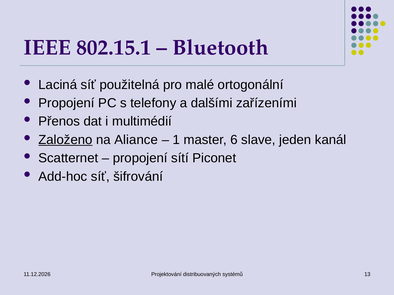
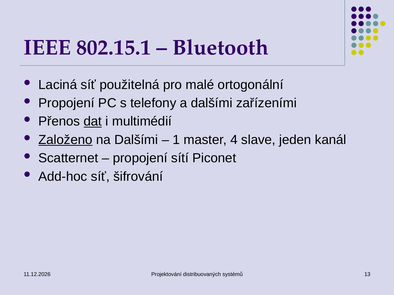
dat underline: none -> present (93, 122)
na Aliance: Aliance -> Dalšími (136, 140)
6: 6 -> 4 (234, 140)
